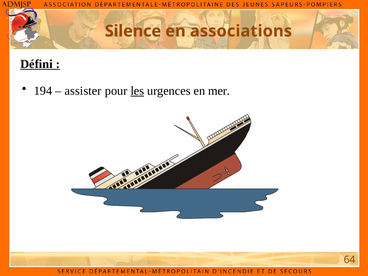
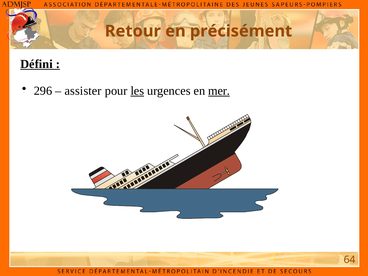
Silence: Silence -> Retour (133, 31)
associations: associations -> précisément (241, 31)
194: 194 -> 296 (43, 91)
mer underline: none -> present (219, 91)
